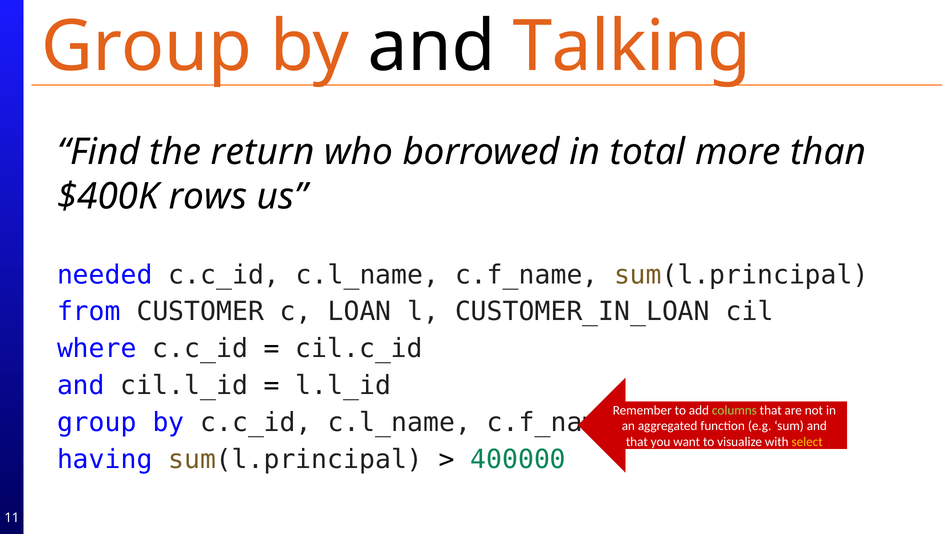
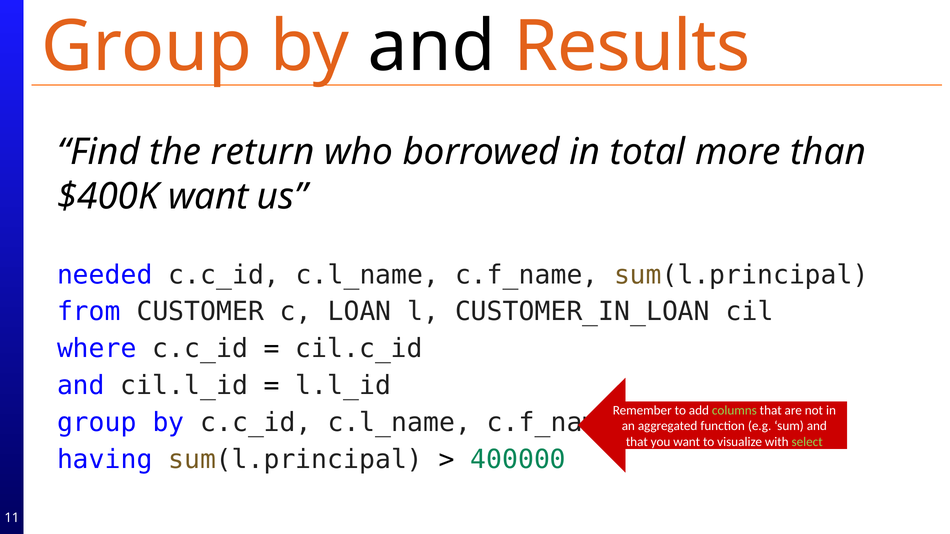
Talking: Talking -> Results (632, 47)
$400K rows: rows -> want (208, 197)
select colour: yellow -> light green (807, 442)
